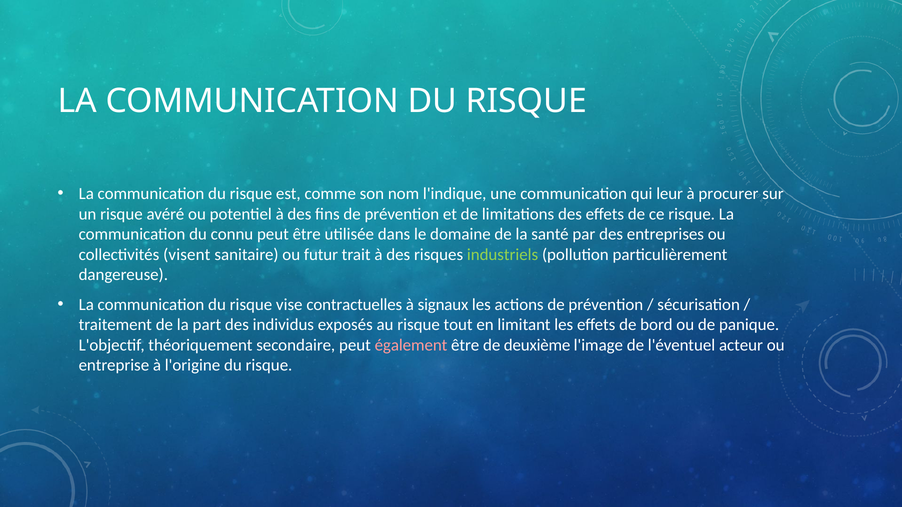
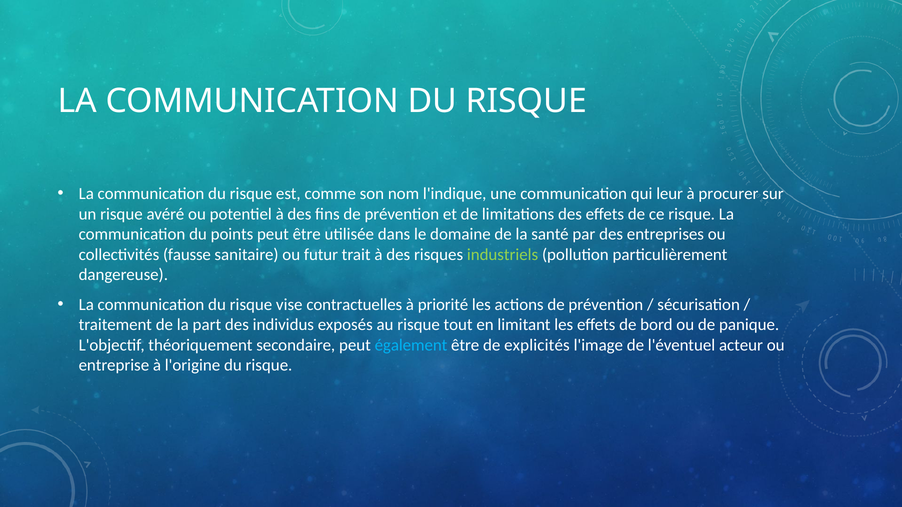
connu: connu -> points (232, 234)
visent: visent -> fausse (187, 255)
signaux: signaux -> priorité (443, 305)
également colour: pink -> light blue (411, 345)
deuxième: deuxième -> explicités (537, 345)
